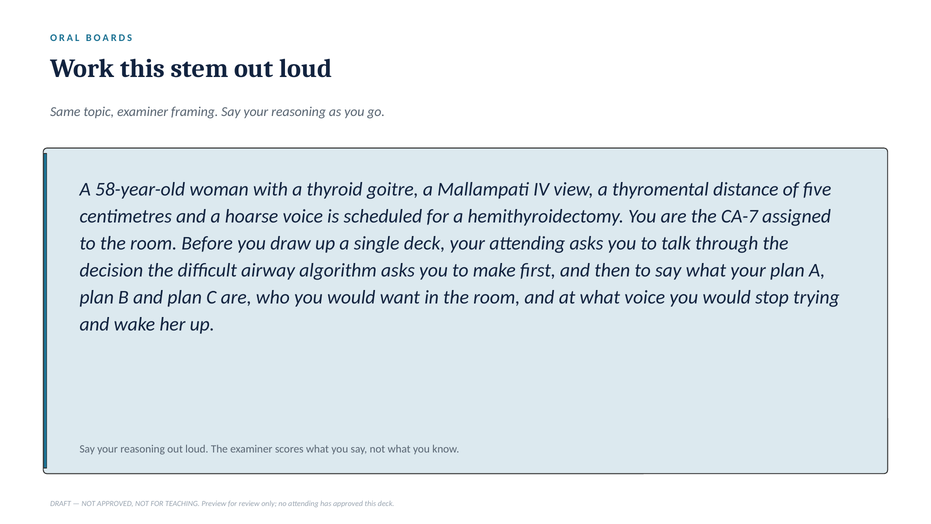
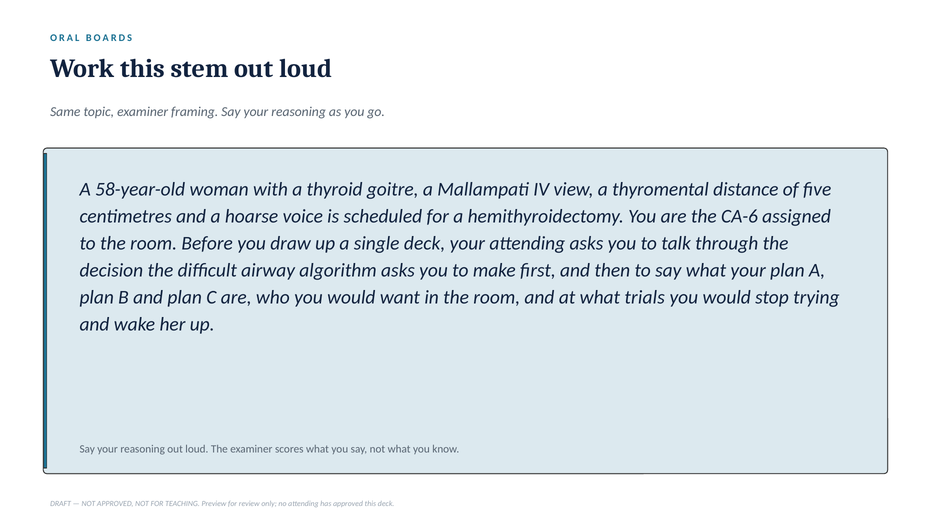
CA-7: CA-7 -> CA-6 (740, 216)
what voice: voice -> trials (645, 297)
